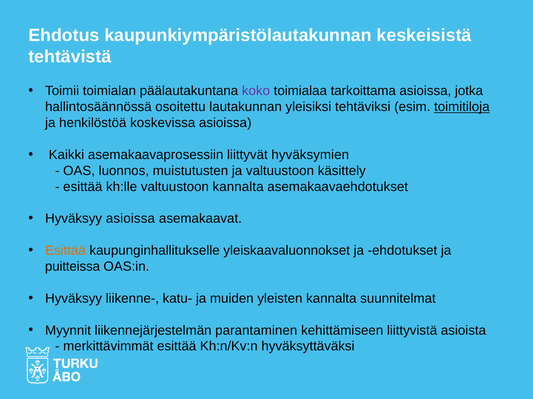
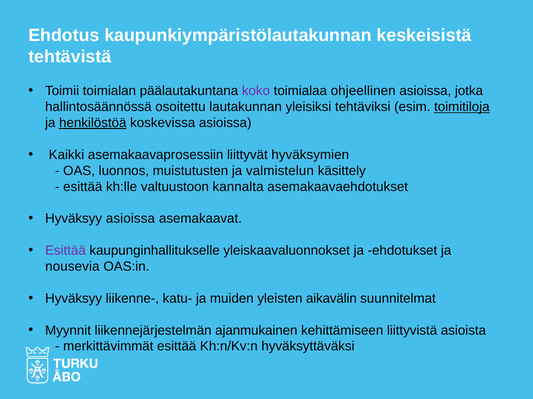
tarkoittama: tarkoittama -> ohjeellinen (363, 91)
henkilöstöä underline: none -> present (93, 123)
ja valtuustoon: valtuustoon -> valmistelun (280, 171)
Esittää colour: orange -> purple (65, 251)
puitteissa: puitteissa -> nousevia (72, 267)
yleisten kannalta: kannalta -> aikavälin (331, 299)
parantaminen: parantaminen -> ajanmukainen (256, 331)
